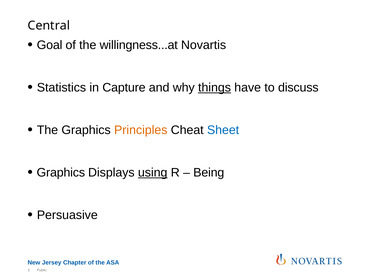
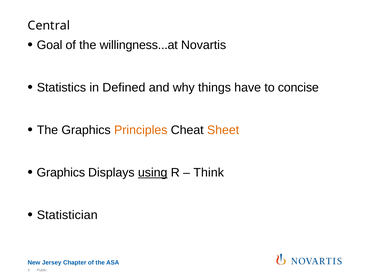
Capture: Capture -> Defined (124, 88)
things underline: present -> none (215, 88)
discuss: discuss -> concise (298, 88)
Sheet colour: blue -> orange (223, 130)
Being: Being -> Think (209, 172)
Persuasive: Persuasive -> Statistician (67, 215)
